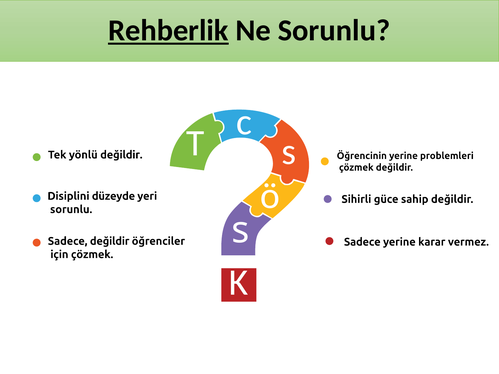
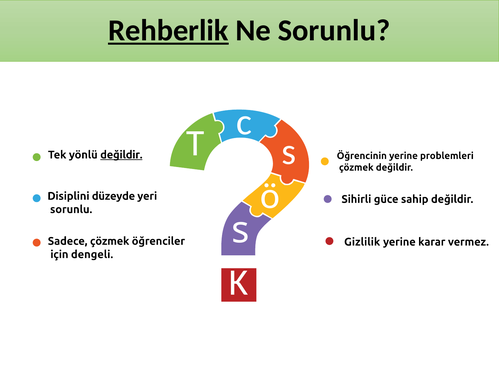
değildir underline: none -> present (121, 155)
Sadece değildir: değildir -> çözmek (110, 241)
Sadece: Sadece -> Gizlilik (362, 242)
için çözmek: çözmek -> dengeli (92, 255)
